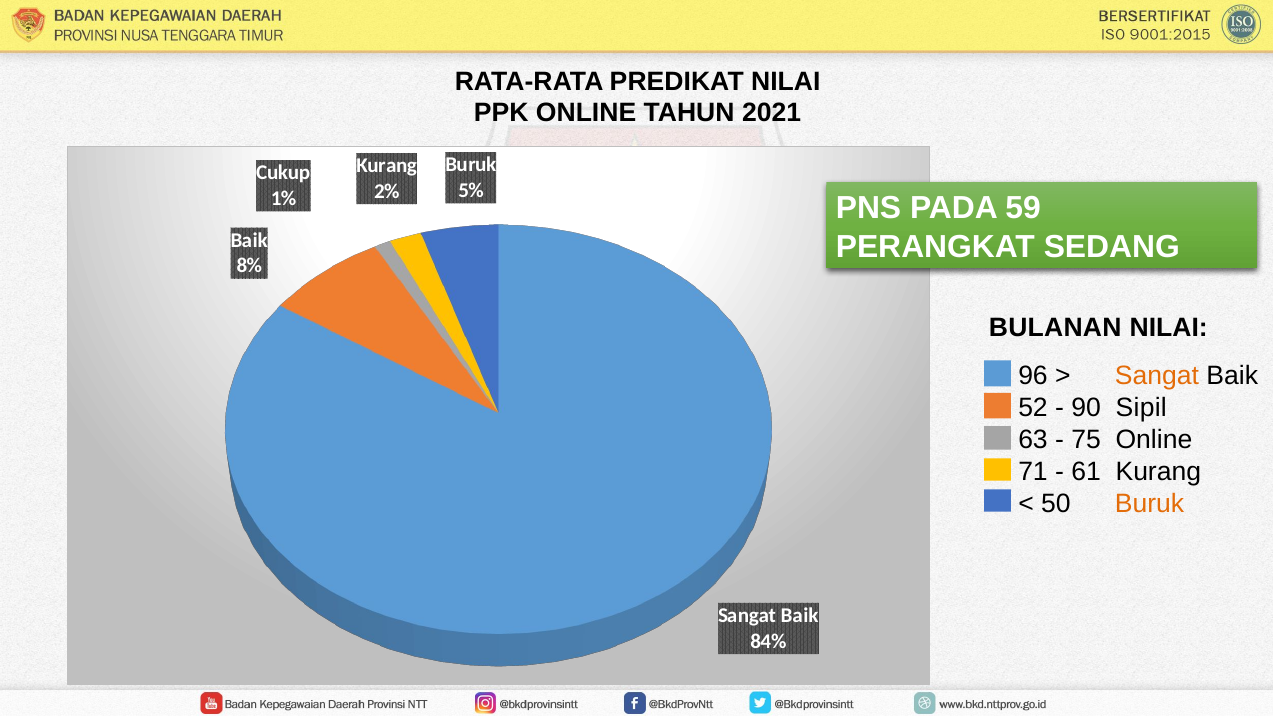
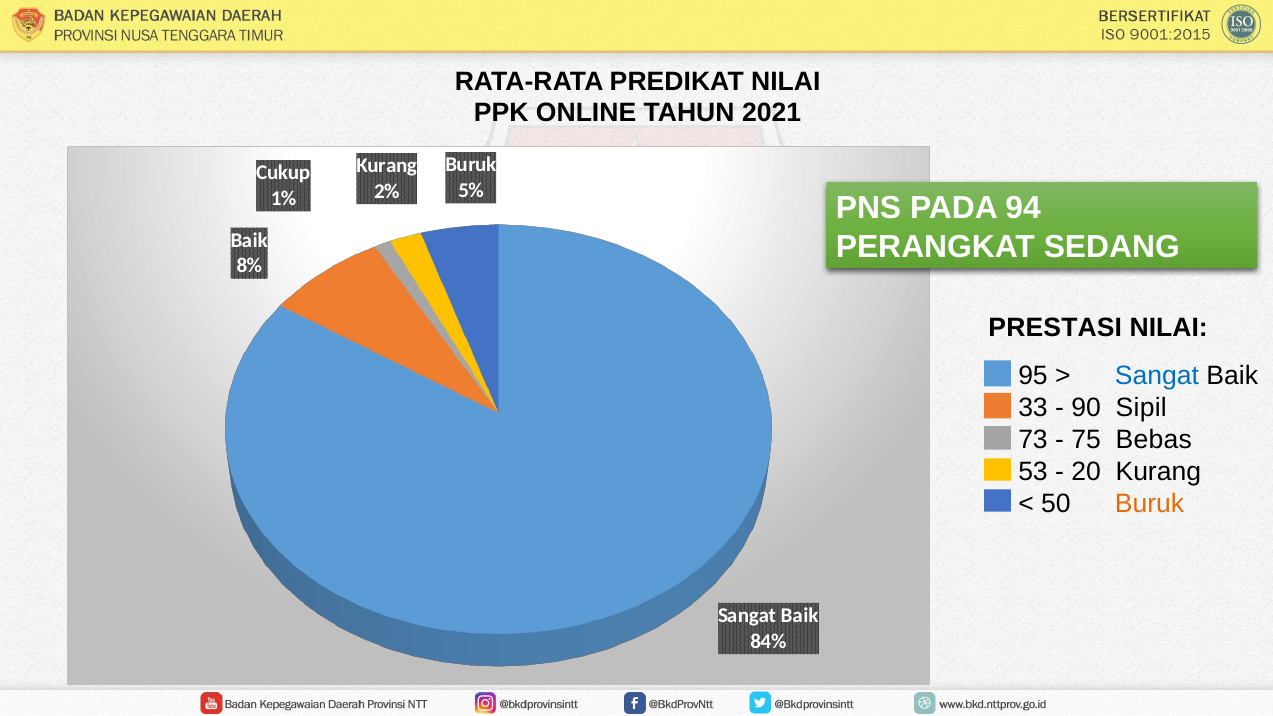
59: 59 -> 94 (1023, 208)
BULANAN: BULANAN -> PRESTASI (1055, 328)
96: 96 -> 95 (1033, 376)
Sangat colour: orange -> blue (1157, 376)
52: 52 -> 33 (1033, 408)
63: 63 -> 73 (1033, 440)
75 Online: Online -> Bebas (1154, 440)
71: 71 -> 53 (1033, 472)
61: 61 -> 20 (1086, 472)
